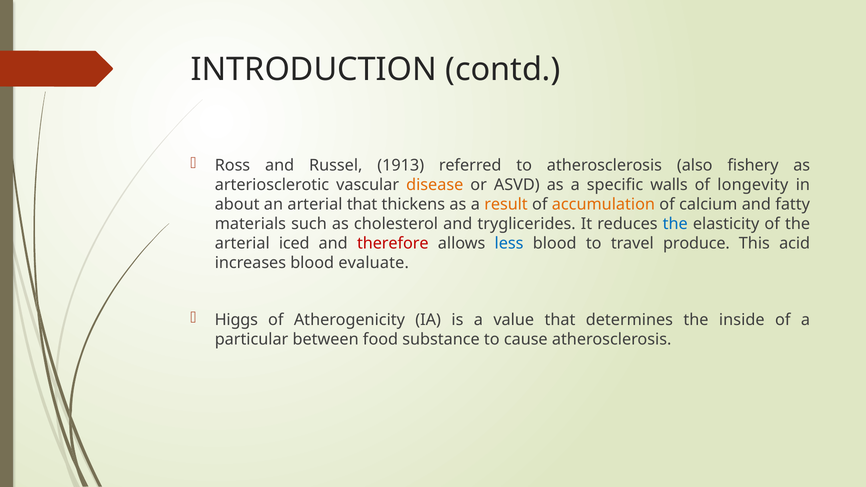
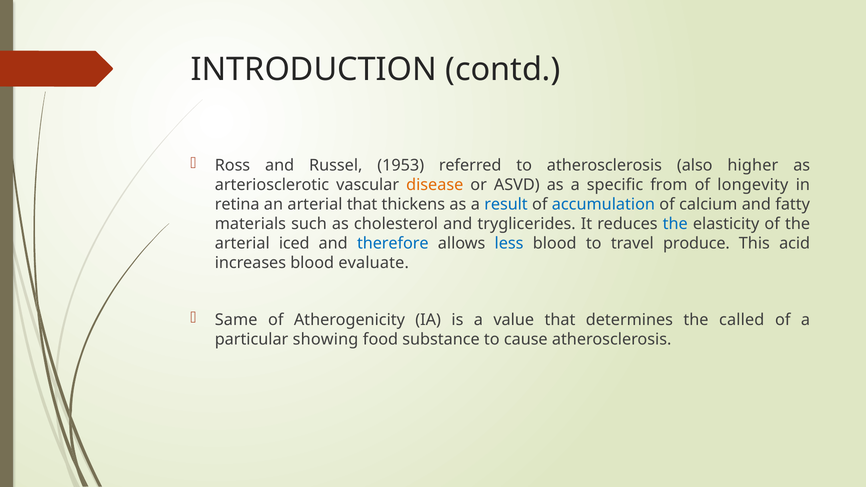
1913: 1913 -> 1953 (401, 166)
fishery: fishery -> higher (753, 166)
walls: walls -> from (669, 185)
about: about -> retina (237, 205)
result colour: orange -> blue (506, 205)
accumulation colour: orange -> blue (603, 205)
therefore colour: red -> blue (393, 244)
Higgs: Higgs -> Same (236, 320)
inside: inside -> called (742, 320)
between: between -> showing (326, 340)
